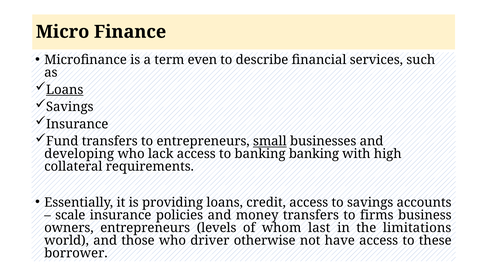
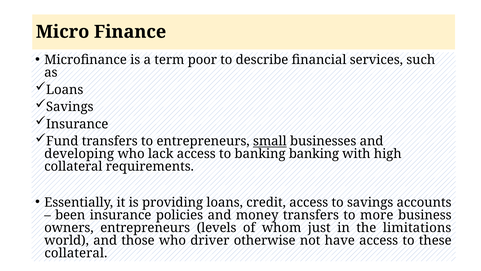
even: even -> poor (202, 60)
Loans underline: present -> none (65, 90)
scale: scale -> been (70, 215)
firms: firms -> more (377, 215)
last: last -> just (319, 227)
borrower: borrower -> collateral (76, 253)
